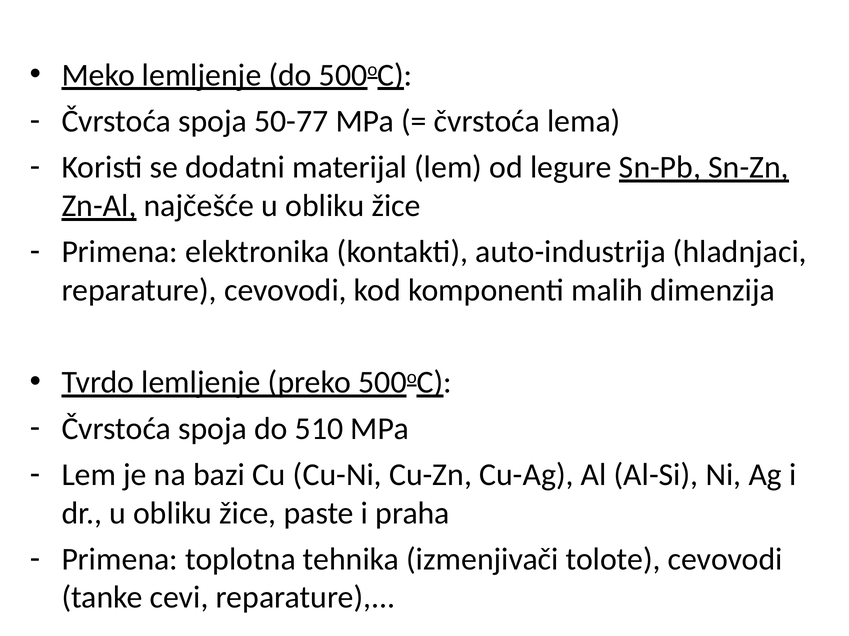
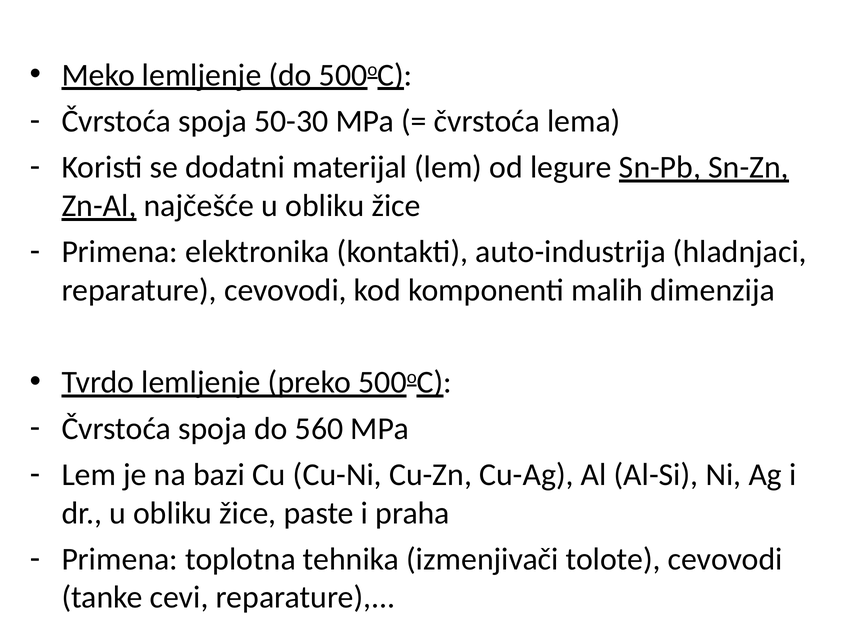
50-77: 50-77 -> 50-30 (291, 121)
510: 510 -> 560 (319, 429)
